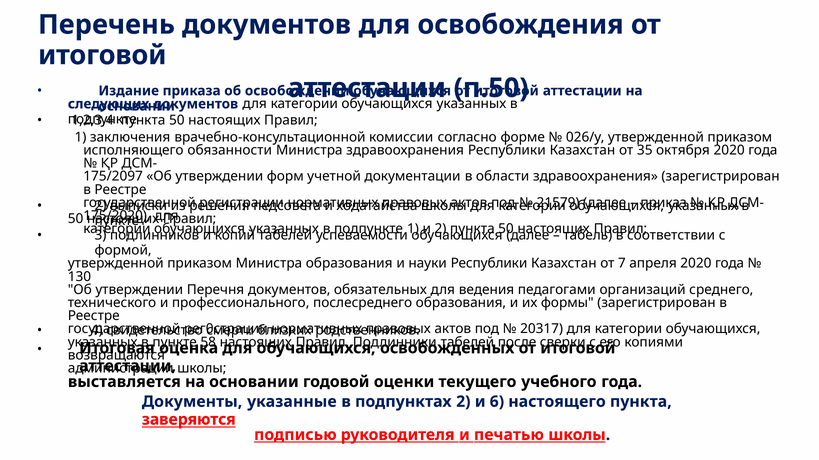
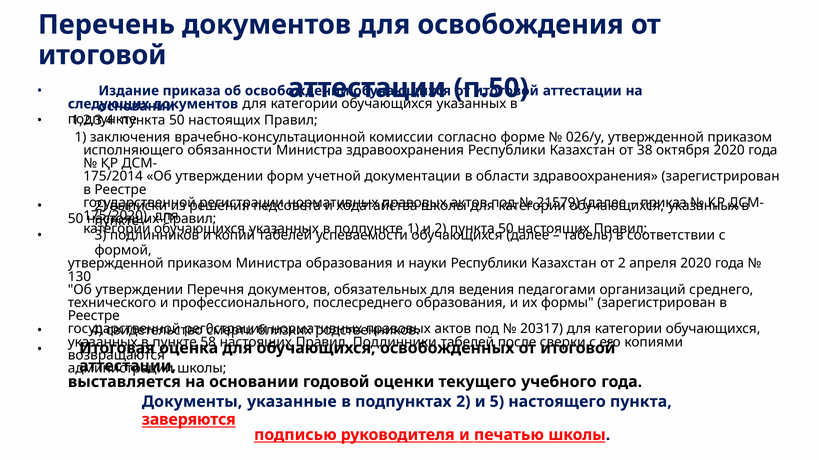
35: 35 -> 38 (645, 150)
175/2097: 175/2097 -> 175/2014 (113, 176)
от 7: 7 -> 2 (622, 263)
6: 6 -> 5 (497, 401)
